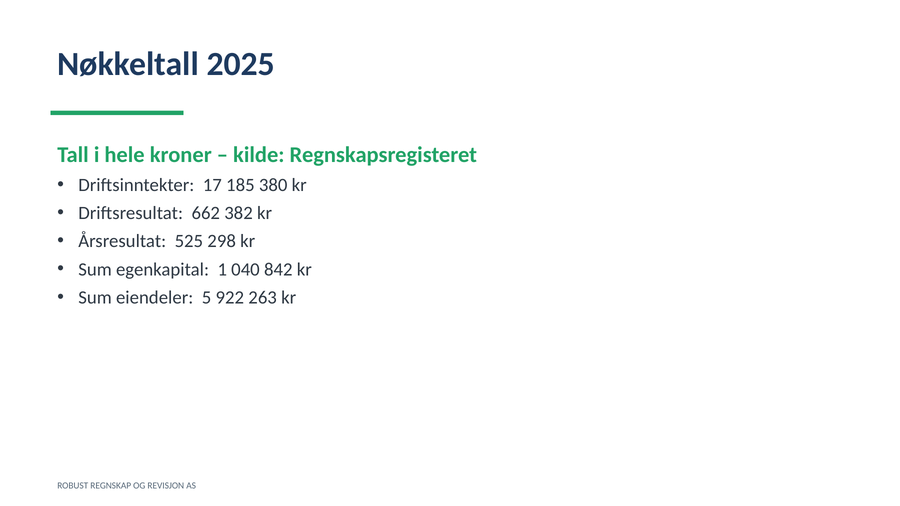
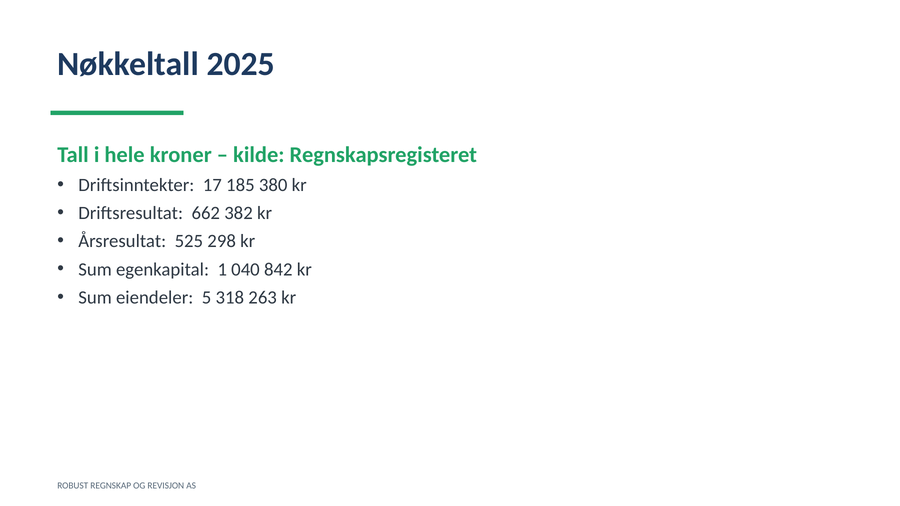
922: 922 -> 318 (230, 298)
